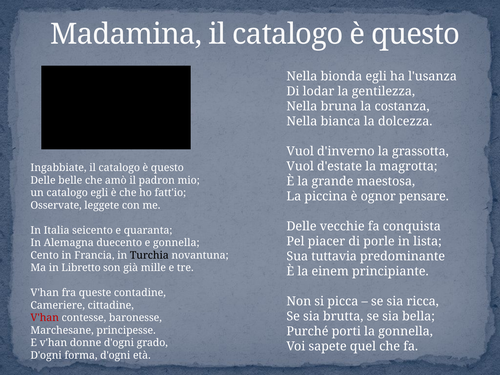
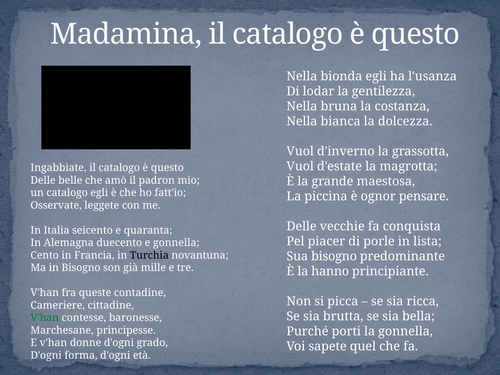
Sua tuttavia: tuttavia -> bisogno (334, 256)
in Libretto: Libretto -> Bisogno (81, 268)
einem: einem -> hanno (330, 271)
V'han colour: red -> green (45, 318)
